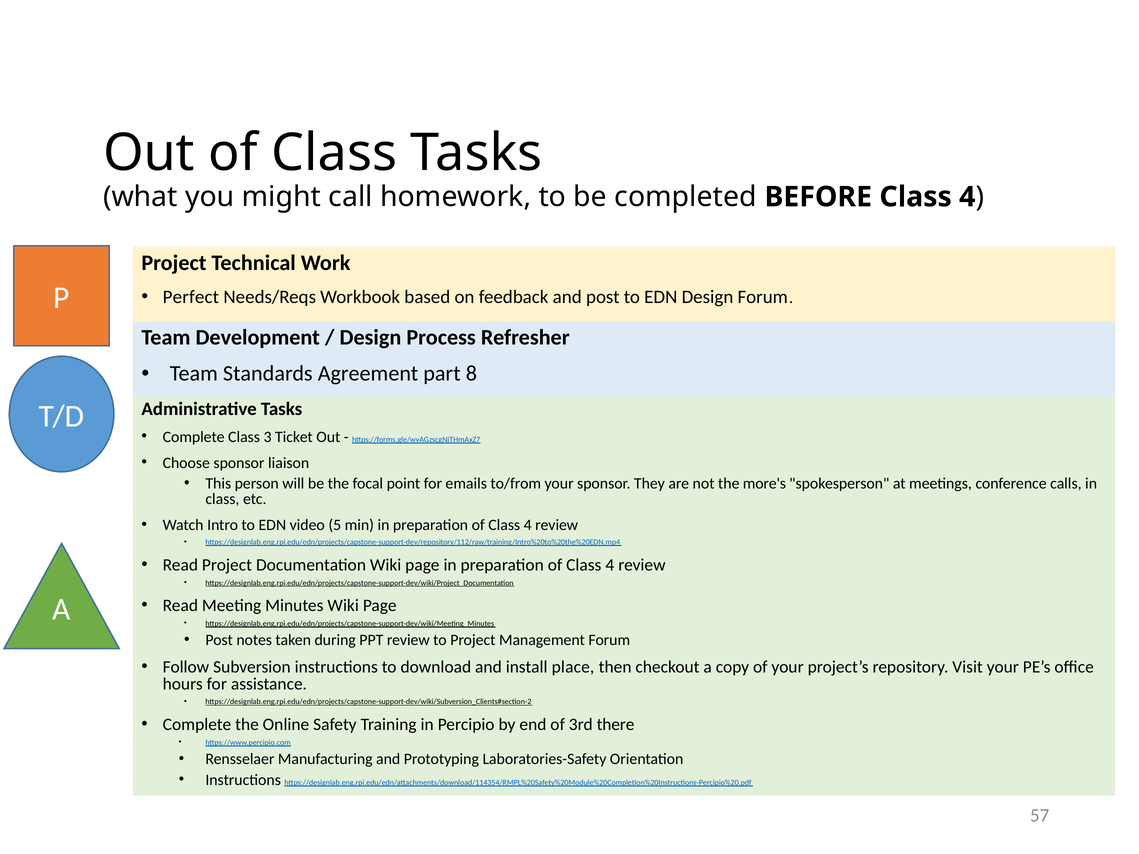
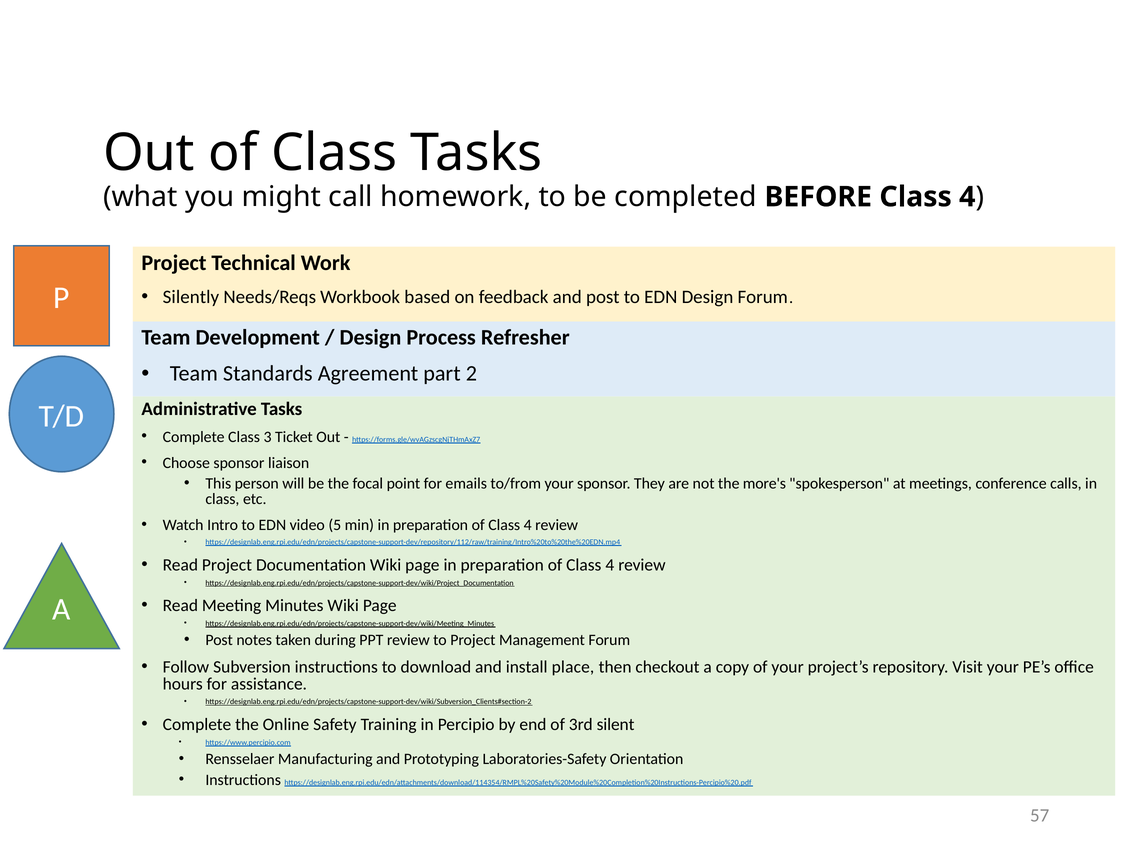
Perfect: Perfect -> Silently (191, 297)
8: 8 -> 2 (471, 374)
there: there -> silent (616, 725)
